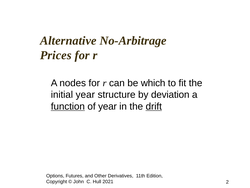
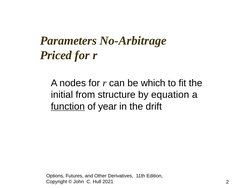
Alternative: Alternative -> Parameters (68, 41)
Prices: Prices -> Priced (56, 55)
initial year: year -> from (85, 94)
deviation: deviation -> equation (170, 94)
drift underline: present -> none (154, 106)
